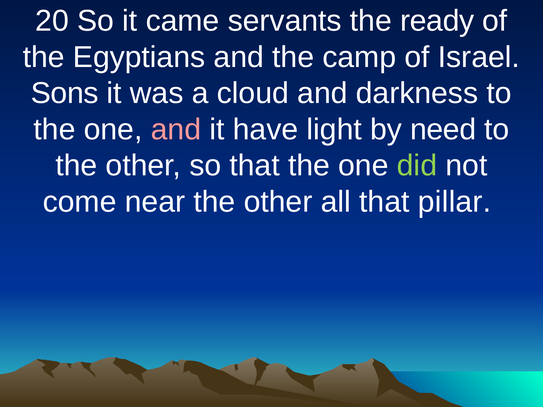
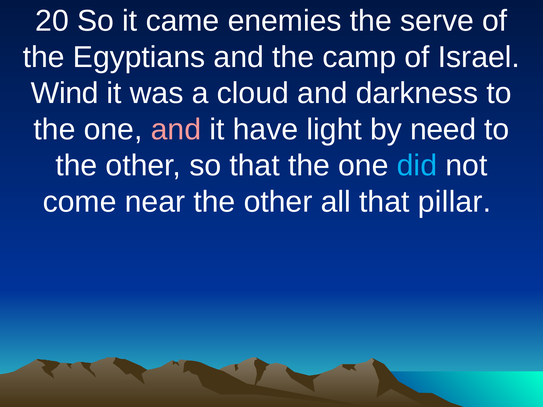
servants: servants -> enemies (285, 21)
ready: ready -> serve (437, 21)
Sons: Sons -> Wind (65, 93)
did colour: light green -> light blue (417, 166)
